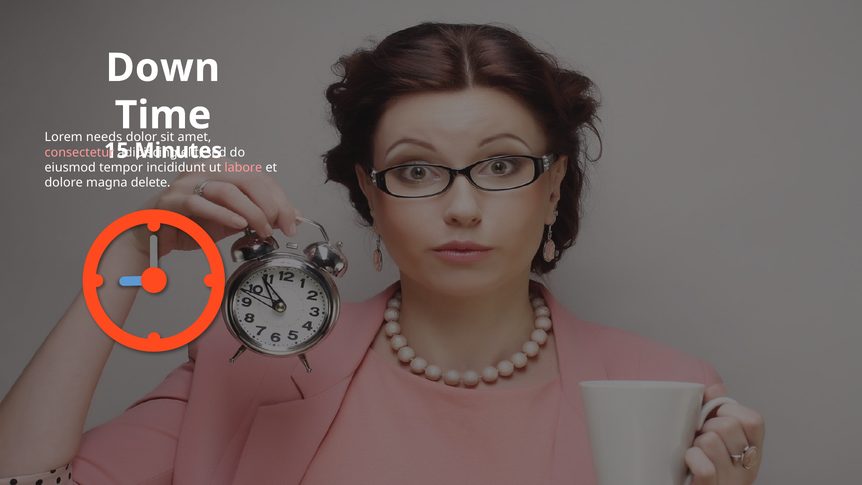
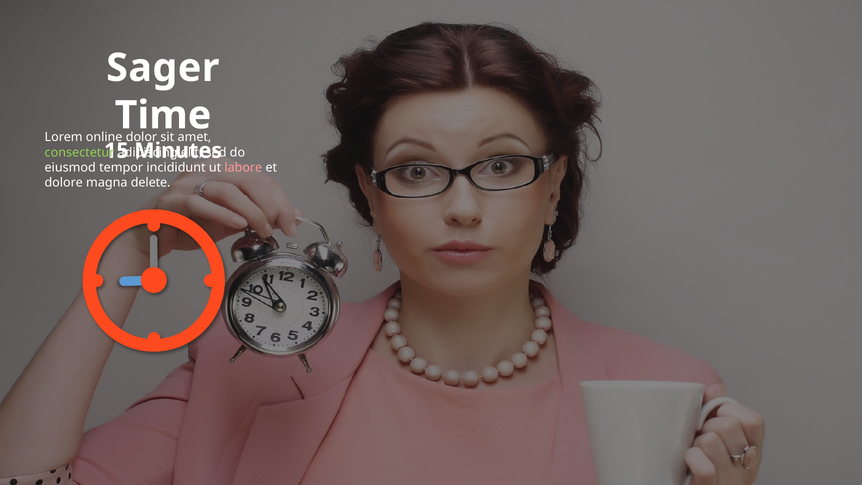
Down: Down -> Sager (163, 68)
needs: needs -> online (104, 137)
consectetur colour: pink -> light green (79, 152)
